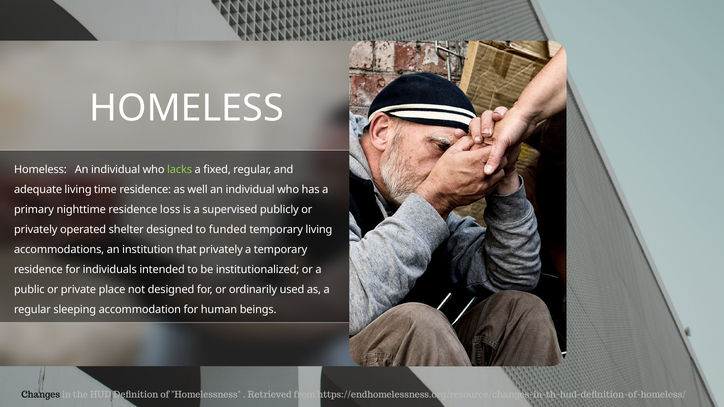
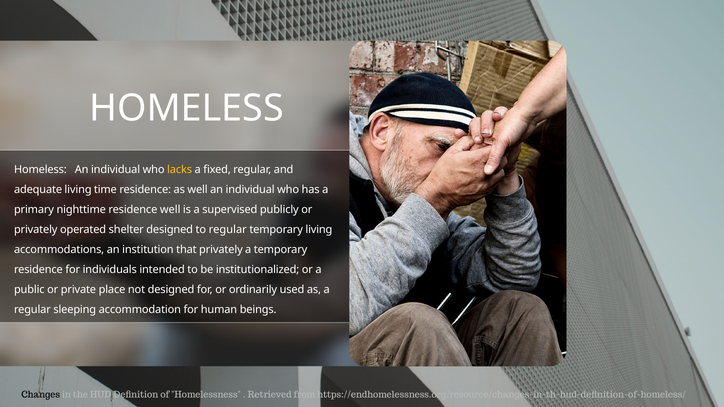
lacks colour: light green -> yellow (180, 170)
residence loss: loss -> well (170, 210)
to funded: funded -> regular (228, 230)
